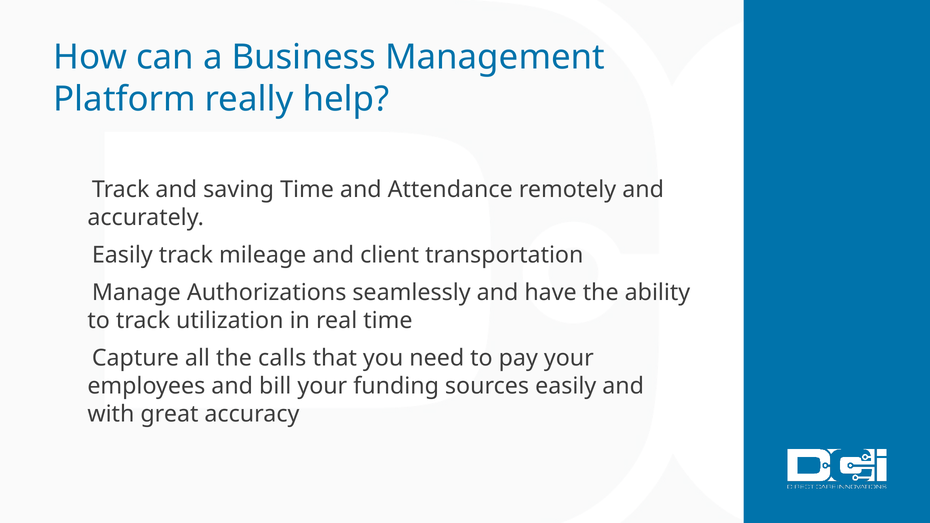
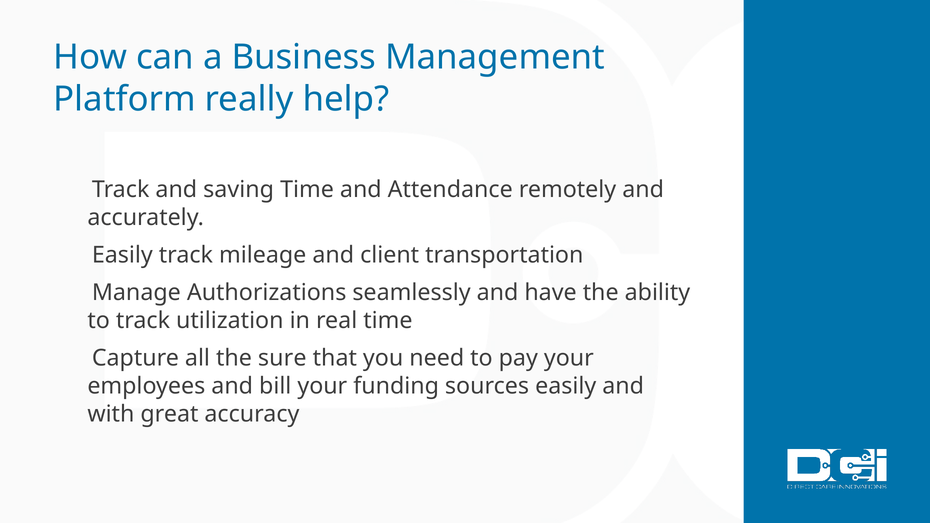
calls: calls -> sure (282, 358)
